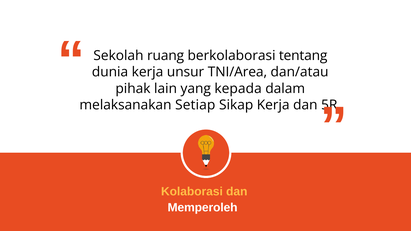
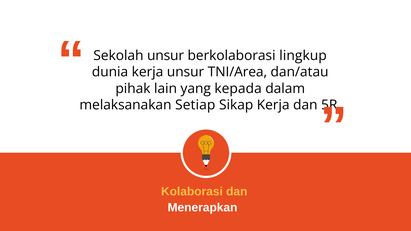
Sekolah ruang: ruang -> unsur (166, 56)
tentang: tentang -> lingkup (303, 56)
Memperoleh: Memperoleh -> Menerapkan (203, 208)
